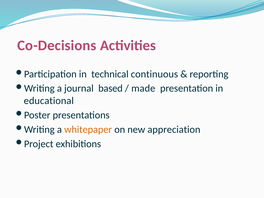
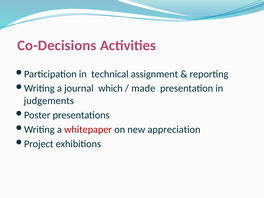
continuous: continuous -> assignment (154, 74)
based: based -> which (110, 88)
educational: educational -> judgements (49, 101)
whitepaper colour: orange -> red (88, 129)
